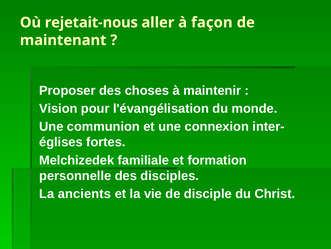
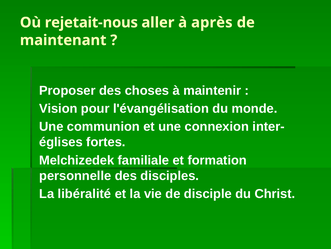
façon: façon -> après (212, 22)
ancients: ancients -> libéralité (84, 193)
